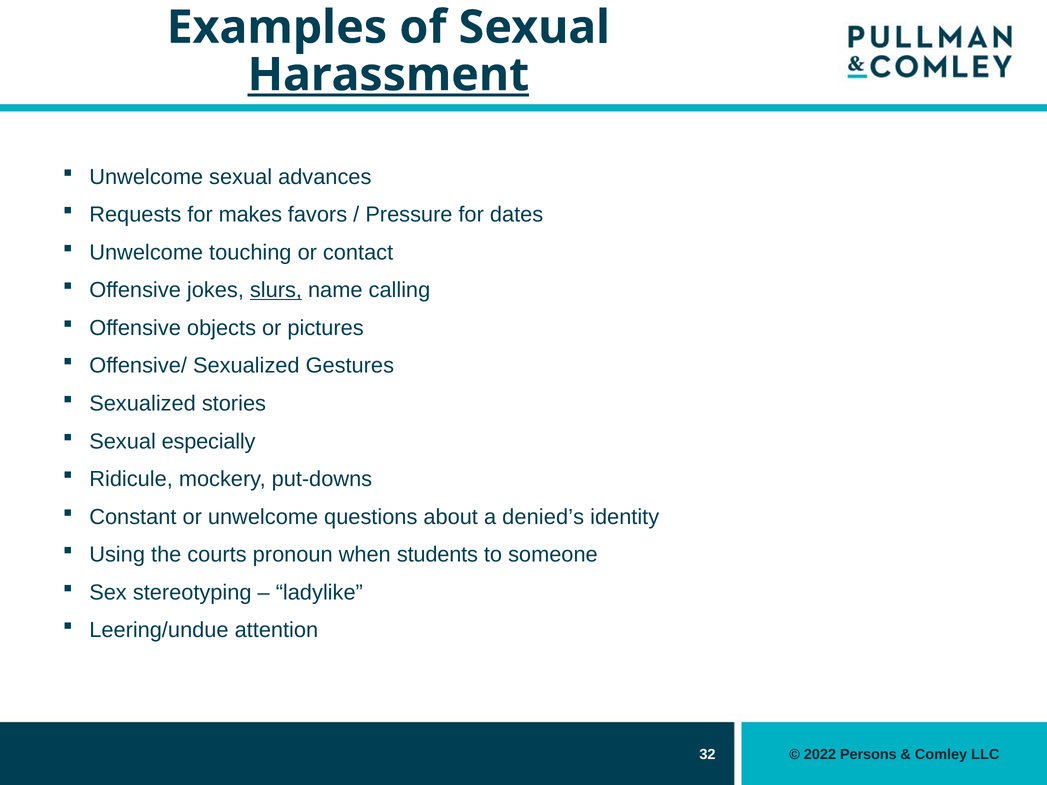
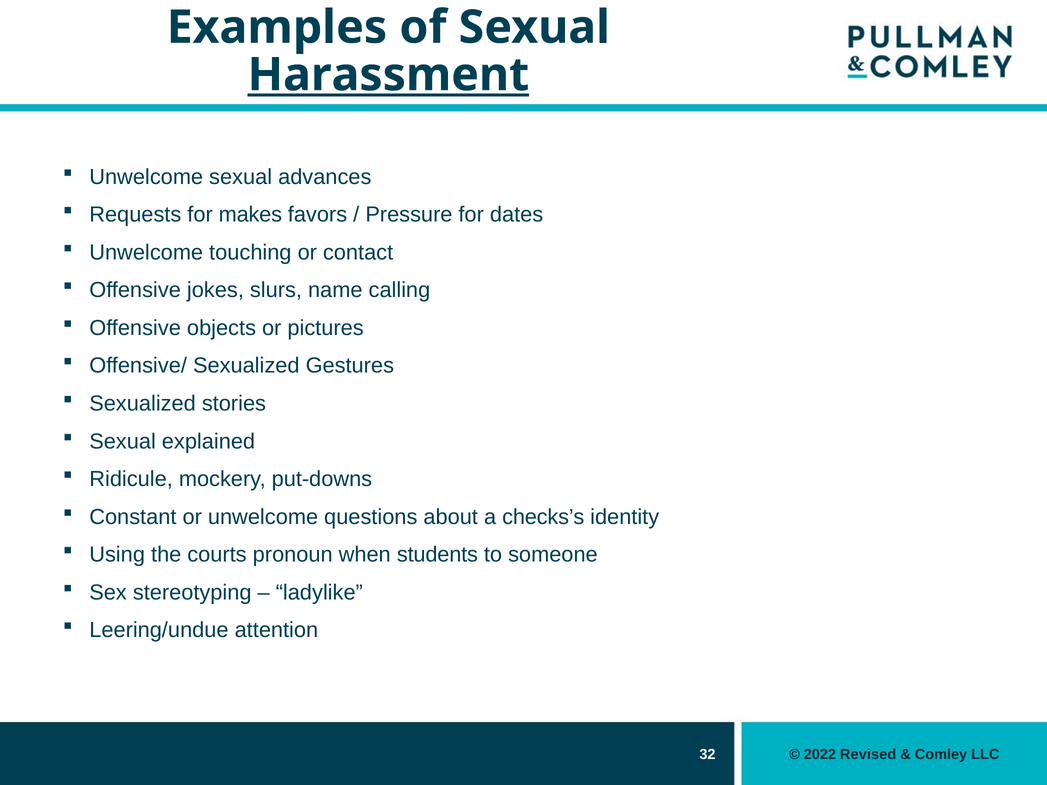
slurs underline: present -> none (276, 290)
especially: especially -> explained (208, 441)
denied’s: denied’s -> checks’s (543, 517)
Persons: Persons -> Revised (868, 755)
